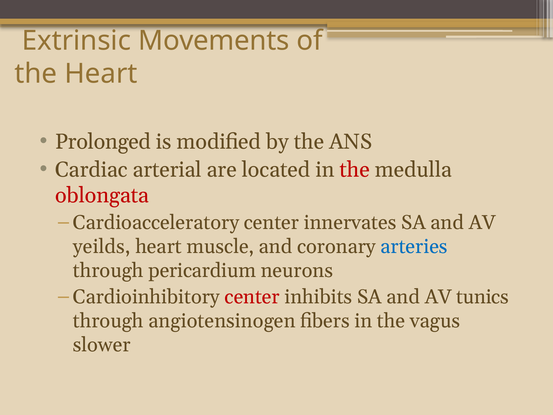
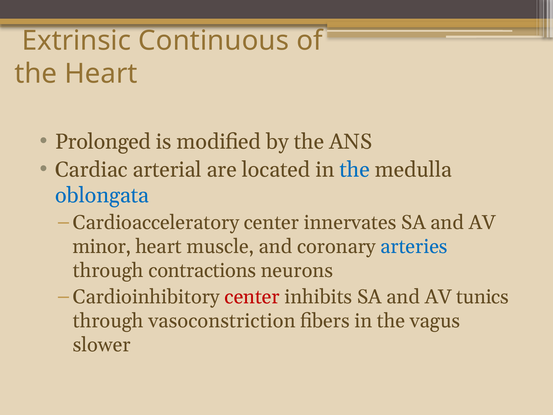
Movements: Movements -> Continuous (214, 41)
the colour: red -> blue (355, 170)
oblongata colour: red -> blue (102, 195)
yeilds: yeilds -> minor (102, 246)
pericardium: pericardium -> contractions (202, 270)
angiotensinogen: angiotensinogen -> vasoconstriction (222, 321)
